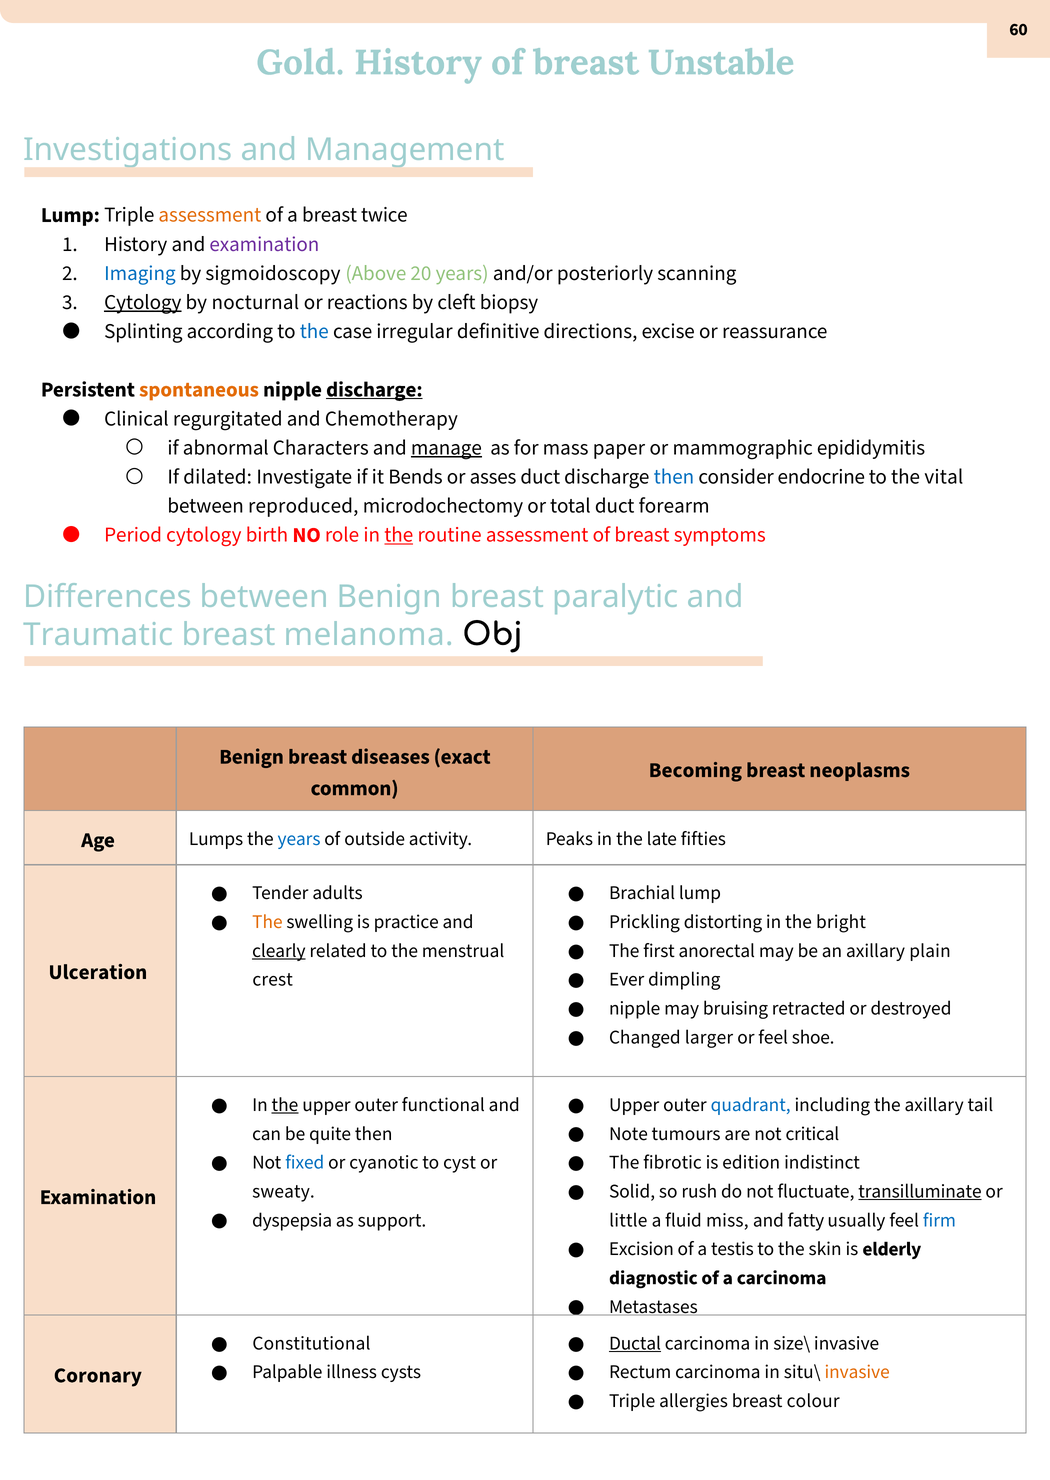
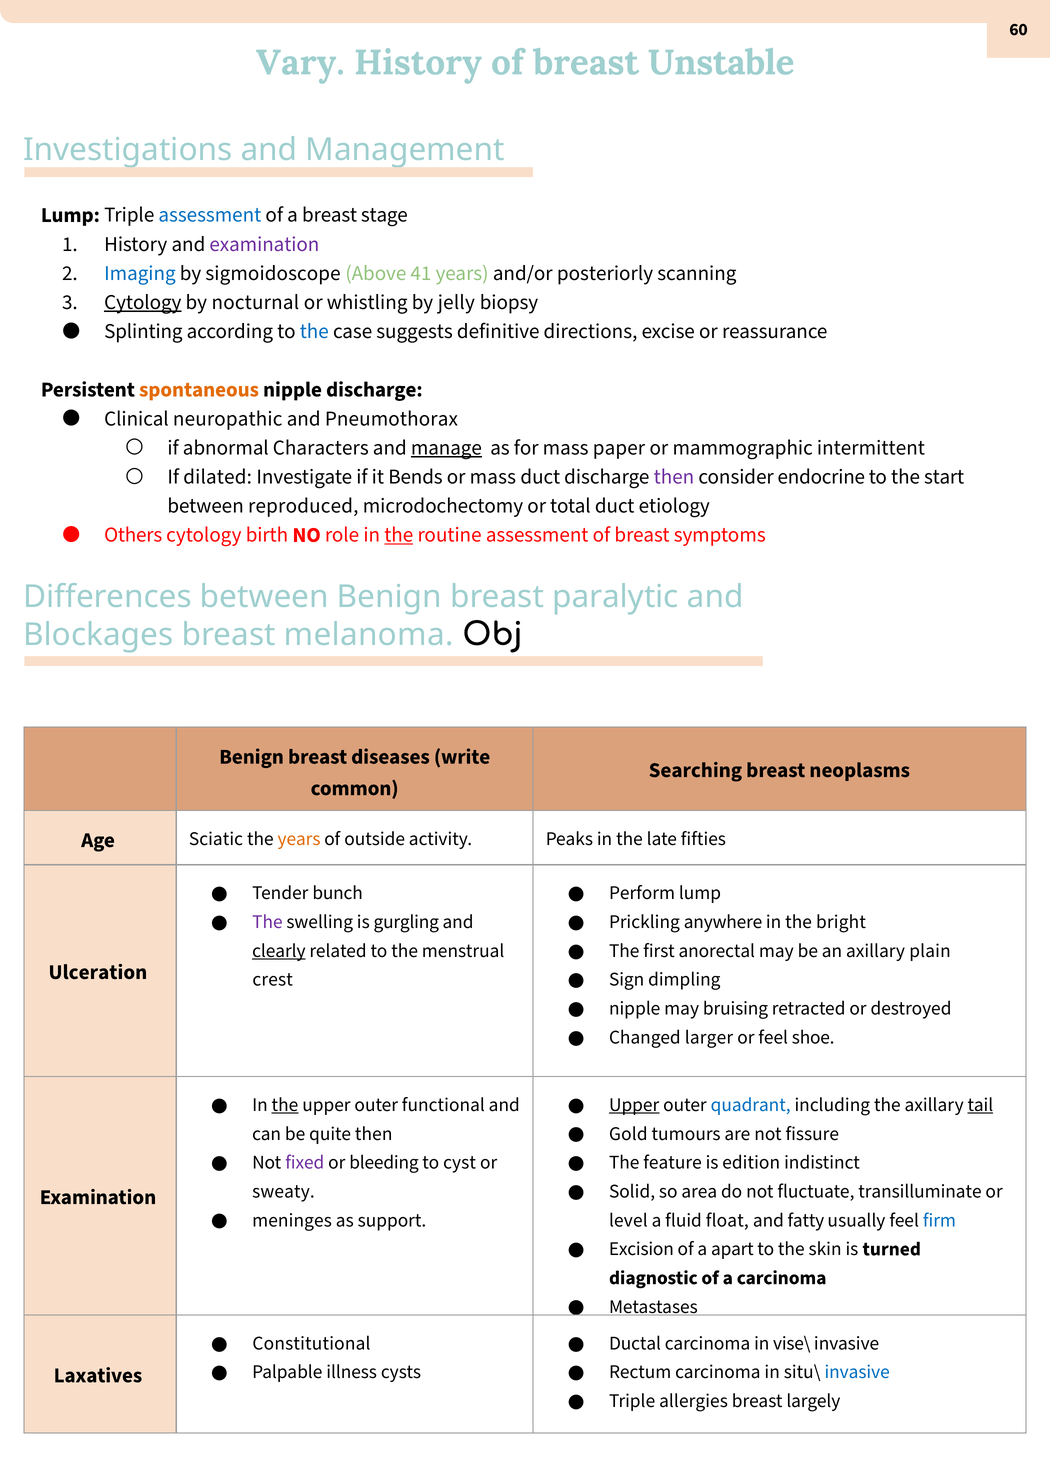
Gold: Gold -> Vary (300, 63)
assessment colour: orange -> blue (210, 215)
twice: twice -> stage (384, 215)
sigmoidoscopy: sigmoidoscopy -> sigmoidoscope (273, 273)
20: 20 -> 41 (421, 273)
reactions: reactions -> whistling (367, 302)
cleft: cleft -> jelly (456, 302)
irregular: irregular -> suggests (415, 331)
discharge underline: present -> none (374, 390)
regurgitated: regurgitated -> neuropathic (228, 419)
Chemotherapy: Chemotherapy -> Pneumothorax (391, 419)
epididymitis: epididymitis -> intermittent (871, 448)
or asses: asses -> mass (493, 477)
then colour: blue -> purple (674, 477)
vital: vital -> start (944, 477)
forearm: forearm -> etiology (674, 506)
Period: Period -> Others (133, 535)
Traumatic: Traumatic -> Blockages (98, 635)
exact: exact -> write (462, 757)
Becoming: Becoming -> Searching (695, 770)
Lumps: Lumps -> Sciatic (216, 839)
years colour: blue -> orange (299, 839)
adults: adults -> bunch (338, 893)
Brachial: Brachial -> Perform (642, 893)
The colour: orange -> purple (267, 922)
practice: practice -> gurgling (406, 922)
distorting: distorting -> anywhere (723, 922)
Ever: Ever -> Sign (627, 980)
Upper underline: none -> present (634, 1105)
tail underline: none -> present (980, 1105)
Note: Note -> Gold (628, 1134)
critical: critical -> fissure (812, 1134)
fixed colour: blue -> purple (305, 1163)
cyanotic: cyanotic -> bleeding (384, 1163)
fibrotic: fibrotic -> feature (673, 1163)
rush: rush -> area (699, 1191)
transilluminate underline: present -> none (920, 1191)
dyspepsia: dyspepsia -> meninges (292, 1220)
little: little -> level (628, 1220)
miss: miss -> float (727, 1220)
testis: testis -> apart (732, 1249)
elderly: elderly -> turned (892, 1249)
Ductal underline: present -> none (635, 1343)
size\: size\ -> vise\ (792, 1343)
invasive colour: orange -> blue (857, 1372)
Coronary: Coronary -> Laxatives (98, 1375)
colour: colour -> largely (813, 1401)
